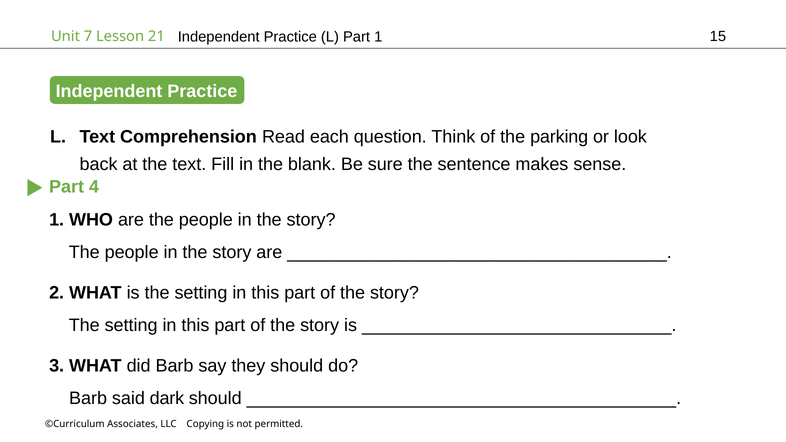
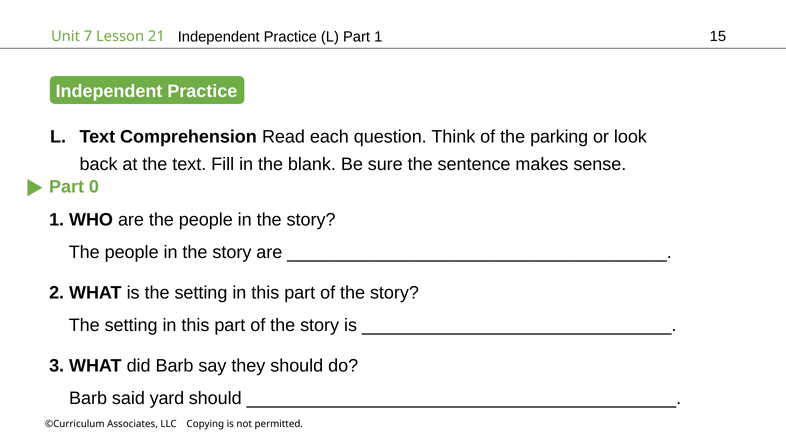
4: 4 -> 0 (94, 187)
dark: dark -> yard (167, 398)
